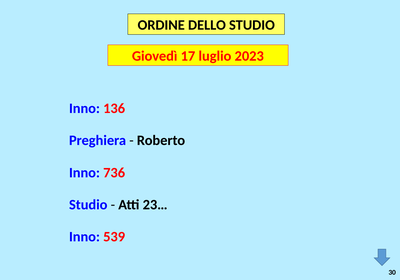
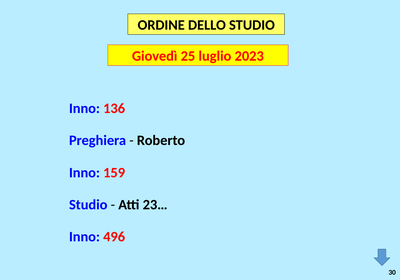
17: 17 -> 25 (188, 56)
736: 736 -> 159 (114, 173)
539: 539 -> 496 (114, 237)
